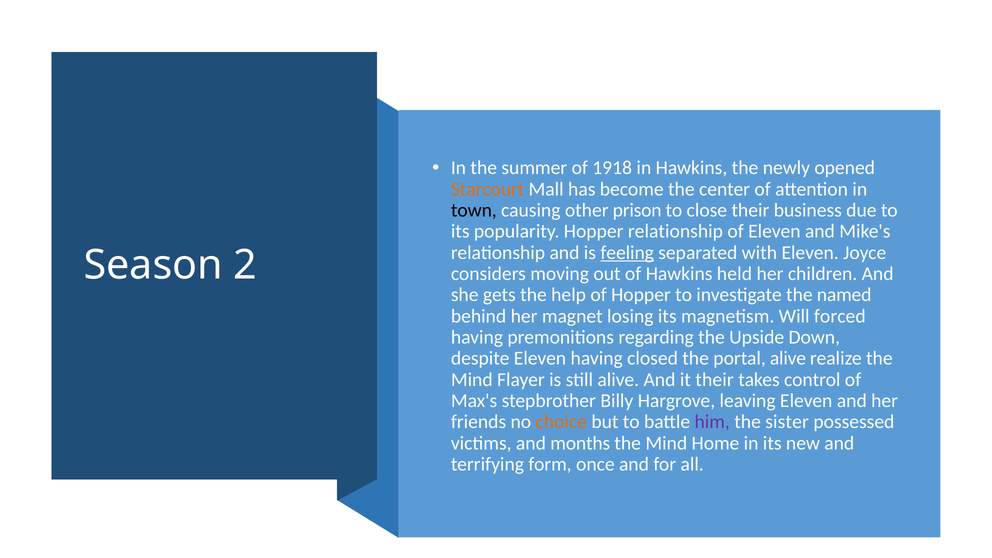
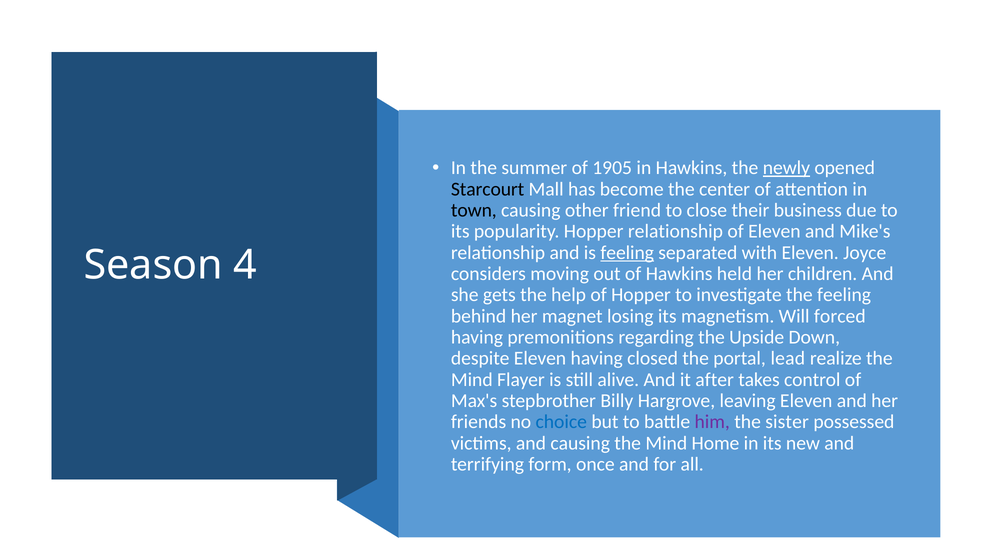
1918: 1918 -> 1905 (612, 168)
newly underline: none -> present (786, 168)
Starcourt colour: orange -> black (488, 189)
prison: prison -> friend (637, 210)
2: 2 -> 4 (245, 265)
the named: named -> feeling (844, 295)
portal alive: alive -> lead (788, 358)
it their: their -> after (715, 380)
choice colour: orange -> blue (561, 422)
and months: months -> causing (580, 443)
